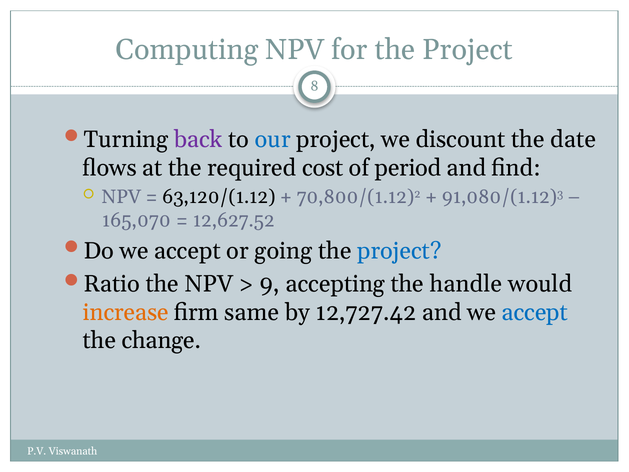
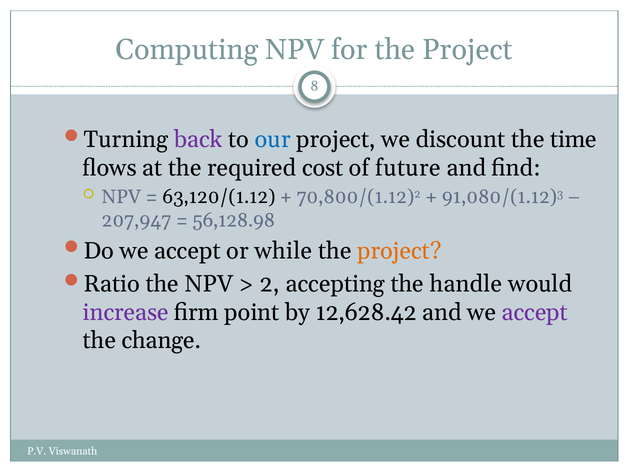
date: date -> time (573, 139)
period: period -> future (408, 168)
165,070: 165,070 -> 207,947 (136, 220)
12,627.52: 12,627.52 -> 56,128.98 (234, 220)
going: going -> while (283, 251)
project colour: blue -> orange (399, 251)
9: 9 -> 2 (270, 284)
increase colour: orange -> purple (126, 312)
same: same -> point (252, 312)
12,727.42: 12,727.42 -> 12,628.42 (366, 312)
accept colour: blue -> purple (535, 312)
